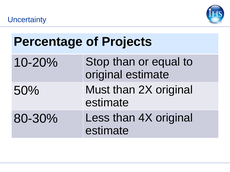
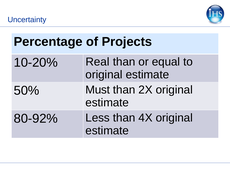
Stop: Stop -> Real (98, 62)
80-30%: 80-30% -> 80-92% (36, 119)
